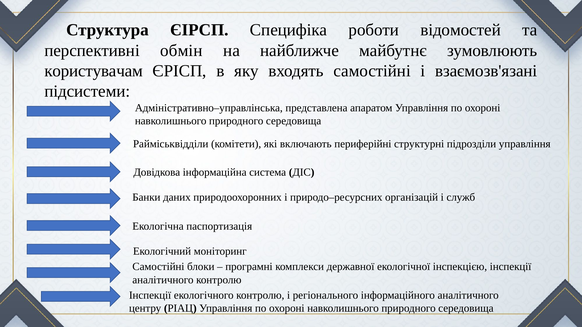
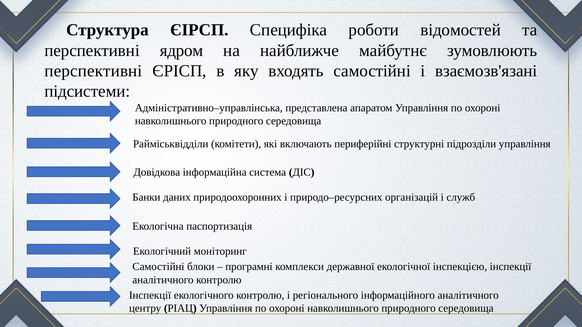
обмін: обмін -> ядром (182, 50)
користувачам: користувачам -> перспективні (93, 71)
